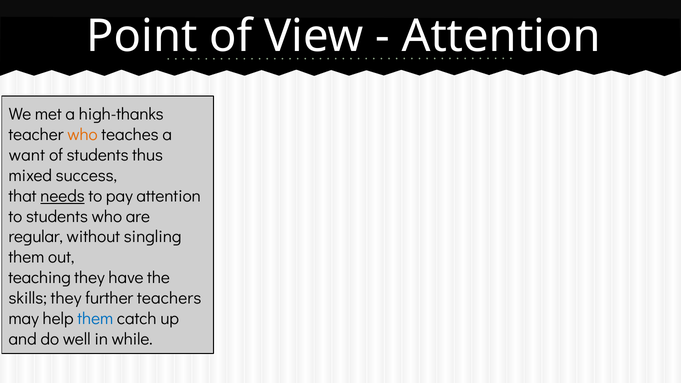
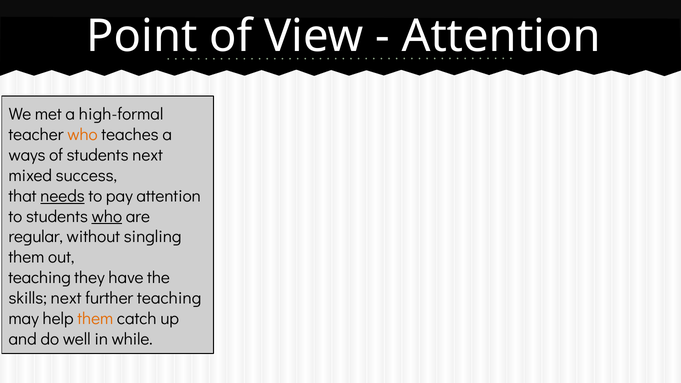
high-thanks: high-thanks -> high-formal (121, 114)
want: want -> ways (27, 155)
students thus: thus -> next (148, 155)
who underline: none -> present (107, 216)
skills they: they -> next (66, 298)
further teachers: teachers -> teaching (169, 298)
them colour: blue -> orange (95, 319)
